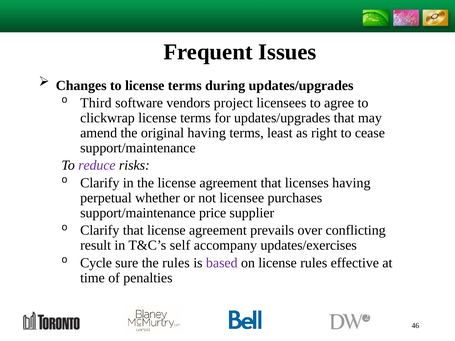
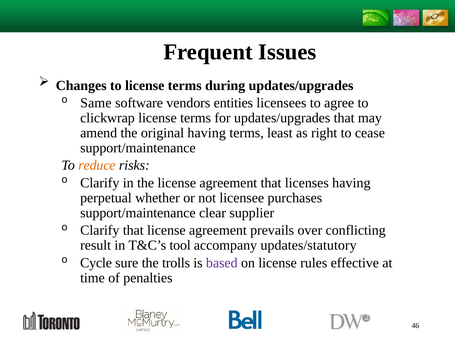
Third: Third -> Same (96, 103)
project: project -> entities (233, 103)
reduce colour: purple -> orange (97, 166)
price: price -> clear (213, 213)
self: self -> tool (180, 246)
updates/exercises: updates/exercises -> updates/statutory (309, 246)
the rules: rules -> trolls (176, 263)
